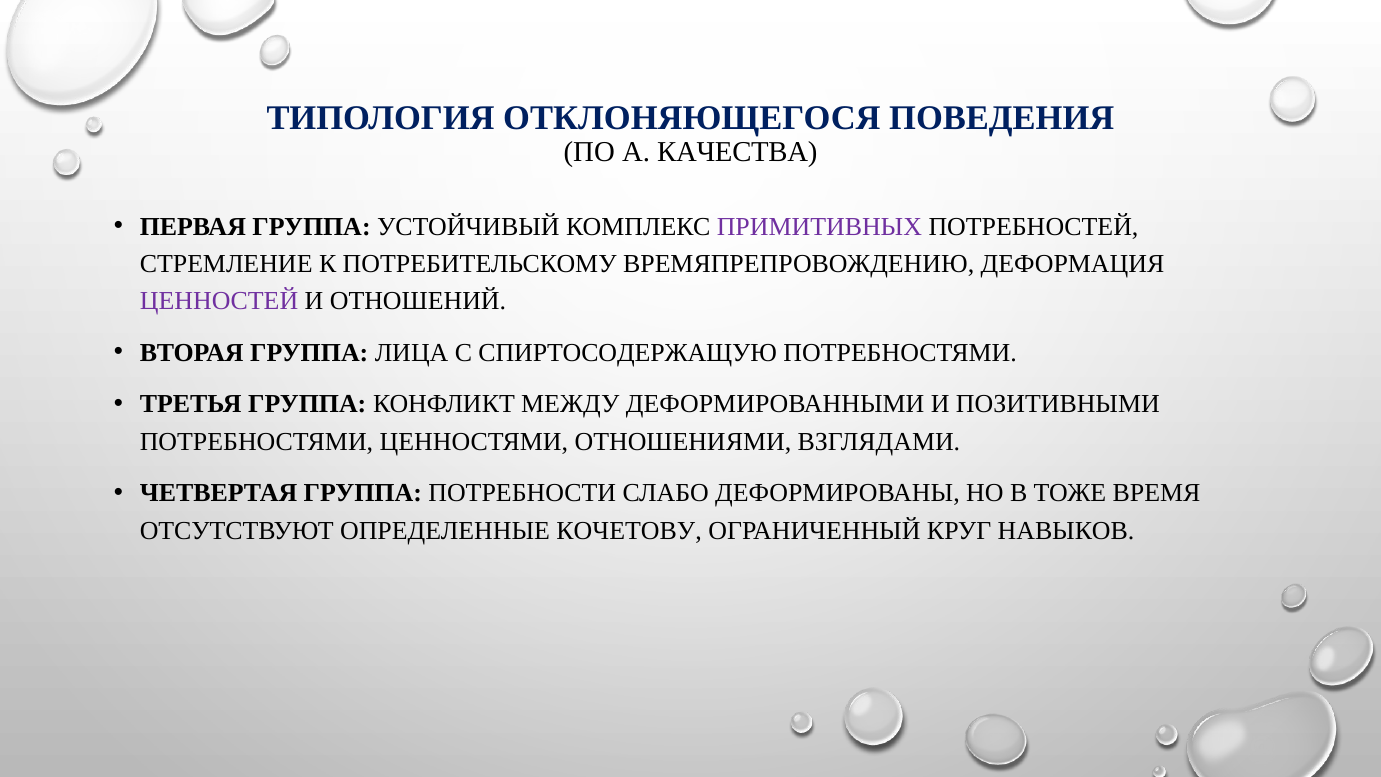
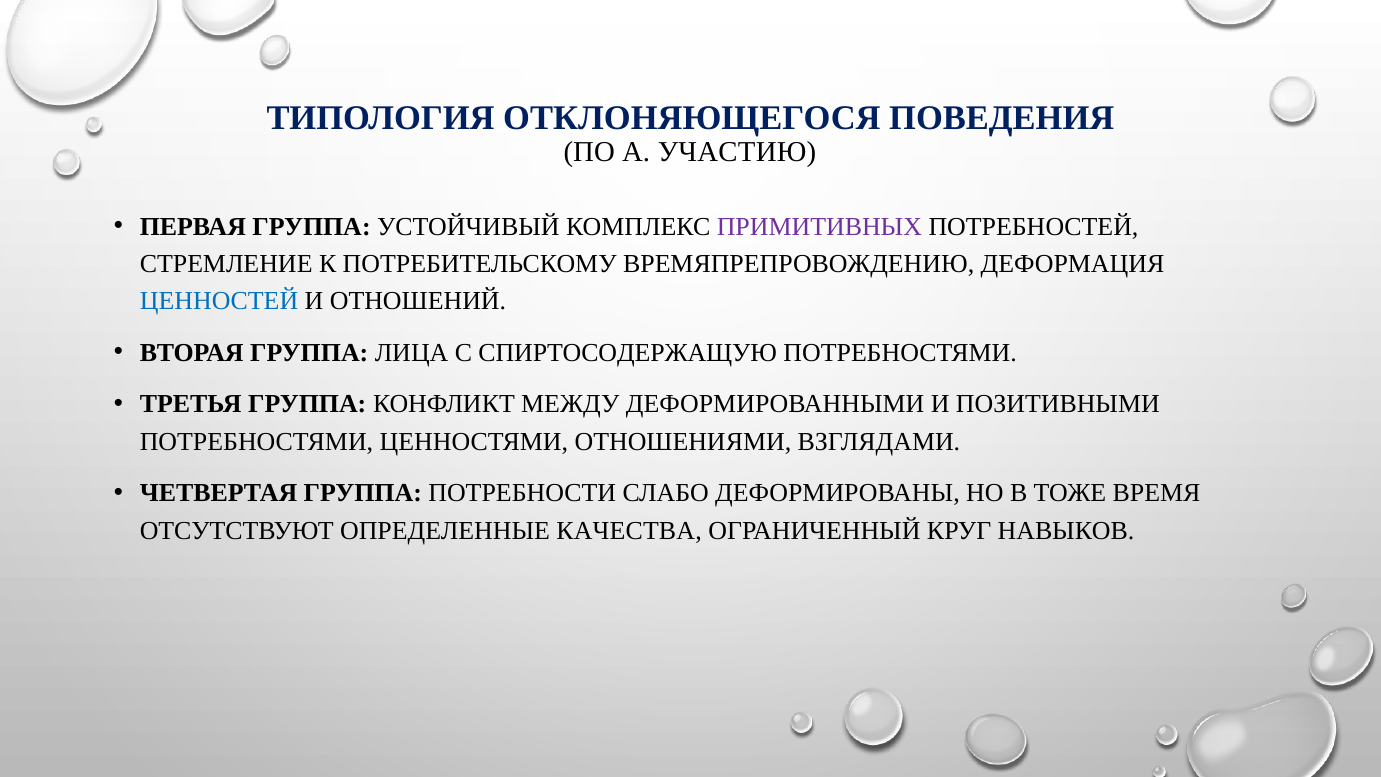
КАЧЕСТВА: КАЧЕСТВА -> УЧАСТИЮ (737, 152)
ЦЕННОСТЕЙ colour: purple -> blue (219, 301)
КОЧЕТОВУ: КОЧЕТОВУ -> КАЧЕСТВА (629, 531)
